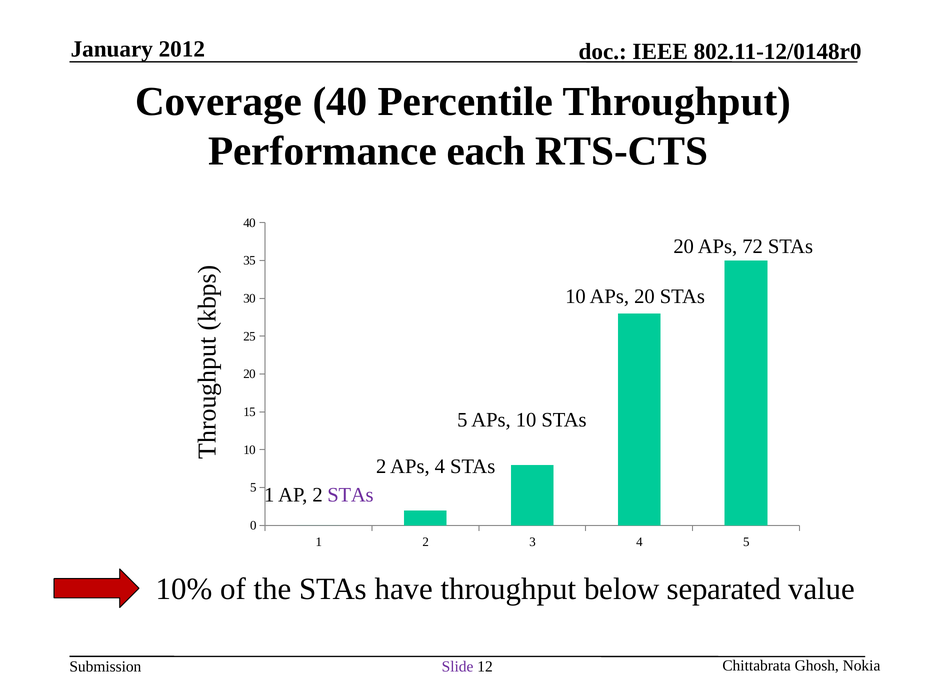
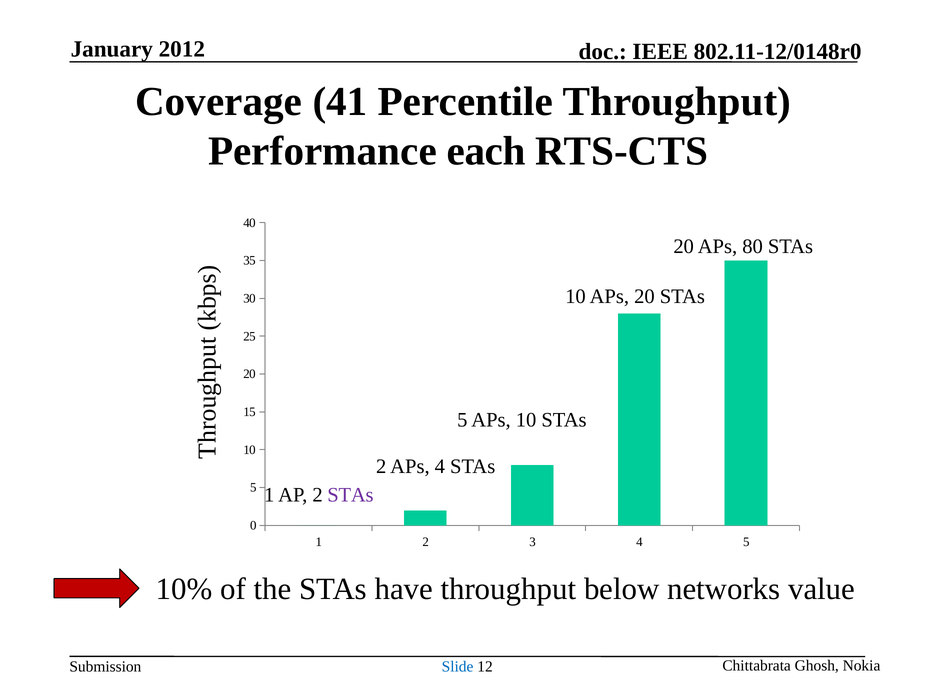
Coverage 40: 40 -> 41 (340, 102)
72: 72 -> 80 (753, 247)
separated: separated -> networks (724, 589)
Slide colour: purple -> blue (458, 667)
